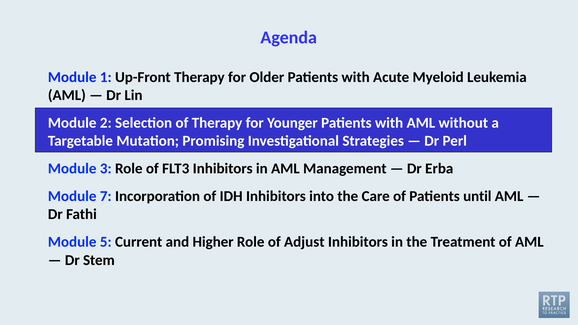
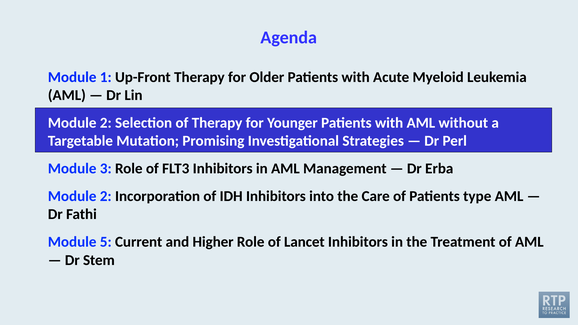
7: 7 -> 2 (106, 196)
until: until -> type (477, 196)
Adjust: Adjust -> Lancet (304, 242)
